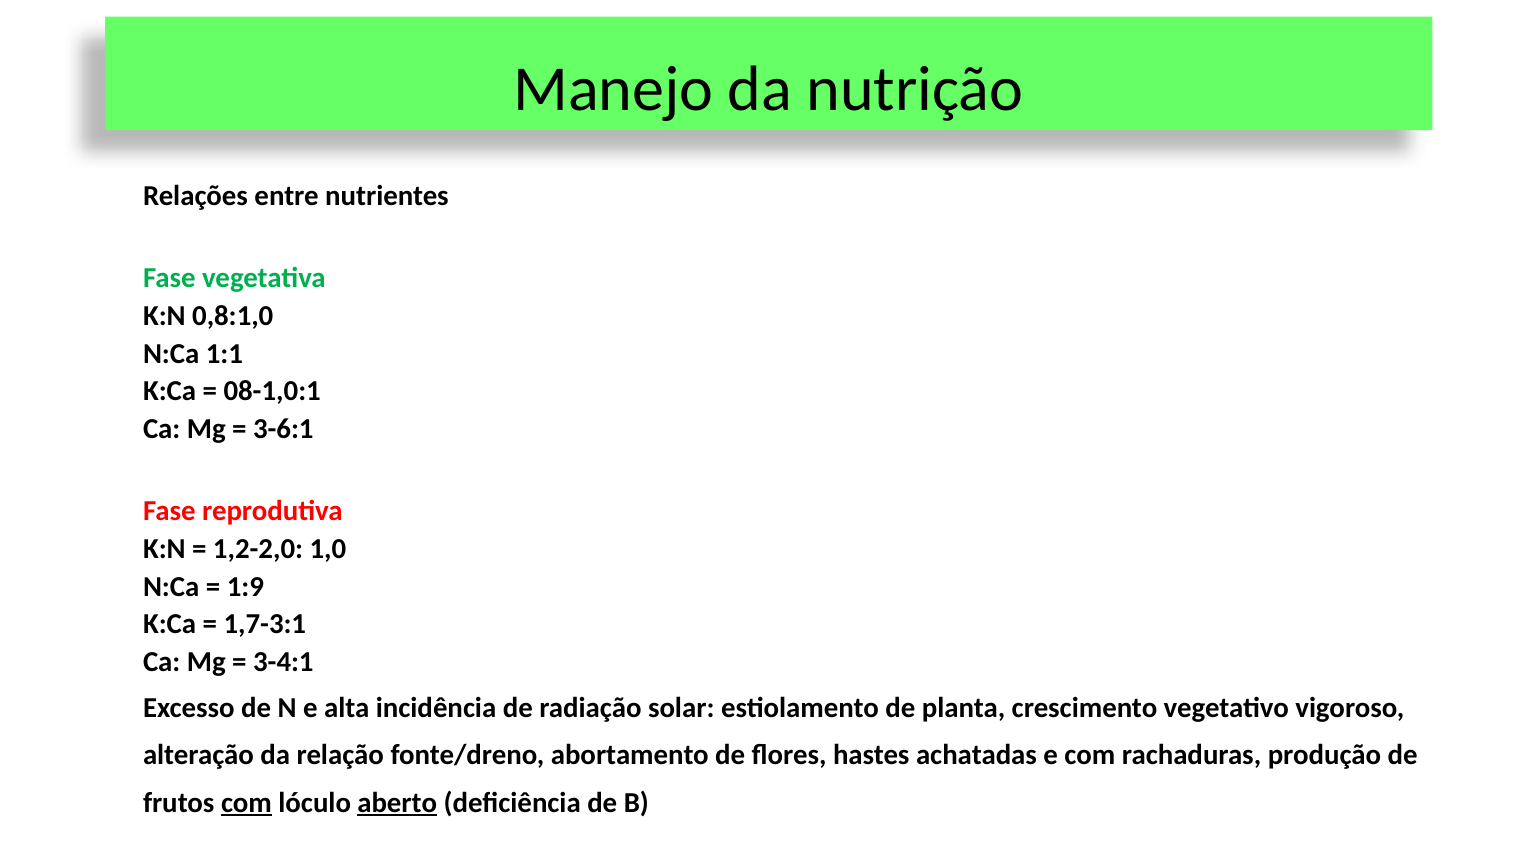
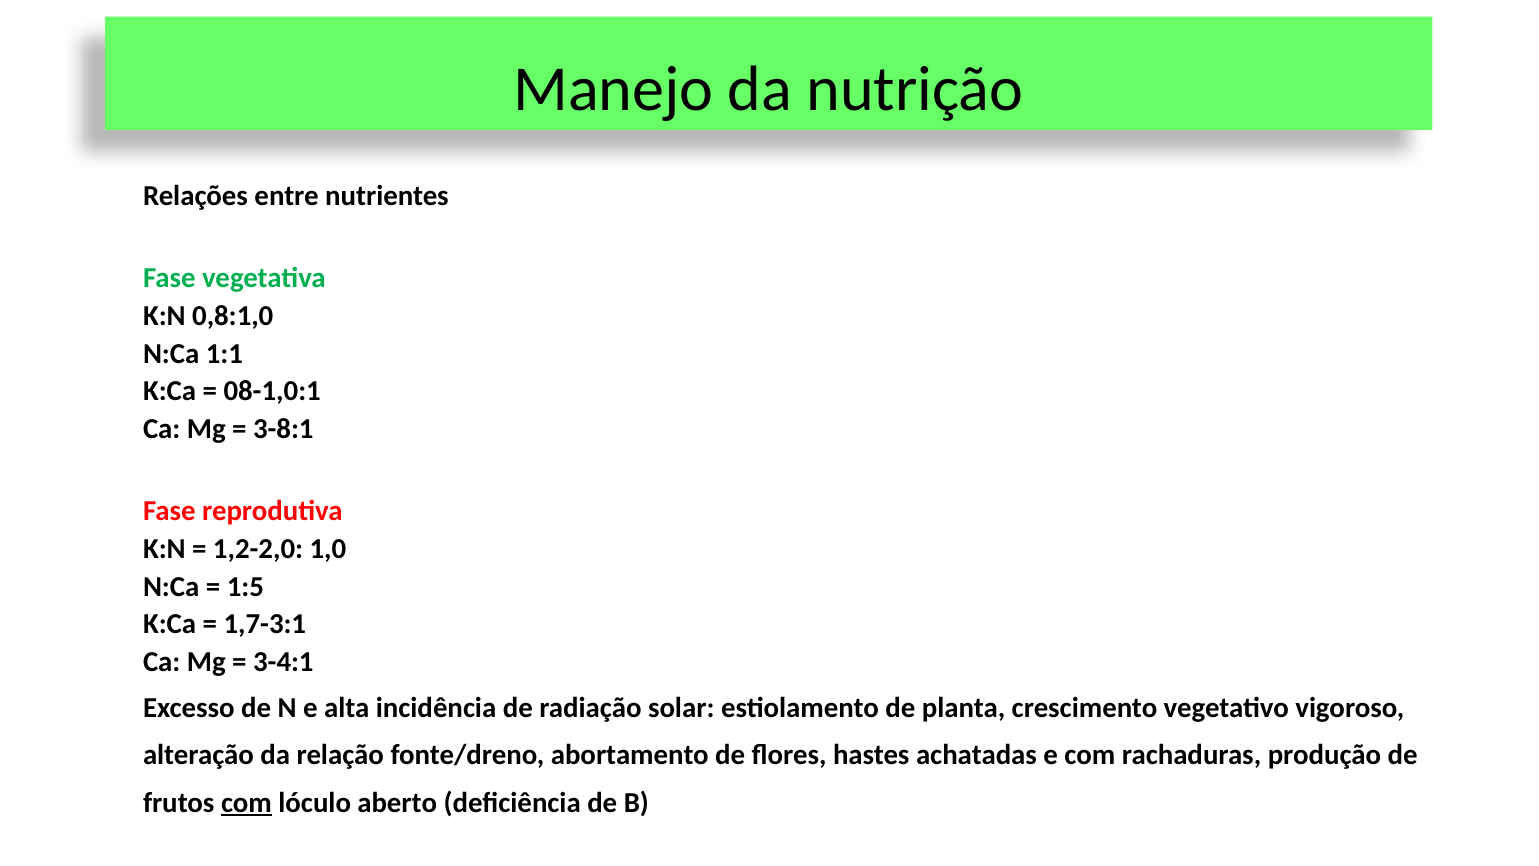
3-6:1: 3-6:1 -> 3-8:1 (283, 429)
1:9: 1:9 -> 1:5 (245, 586)
aberto underline: present -> none (397, 802)
